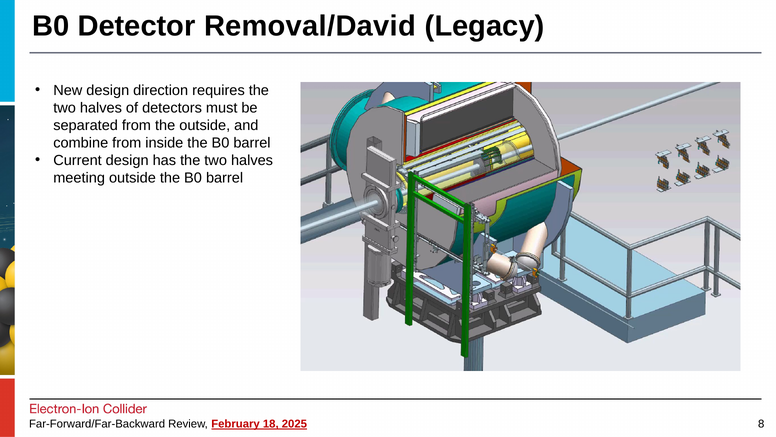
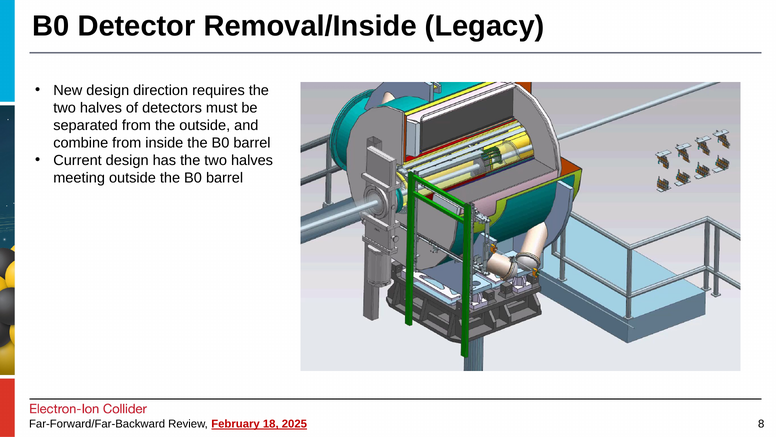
Removal/David: Removal/David -> Removal/Inside (310, 26)
